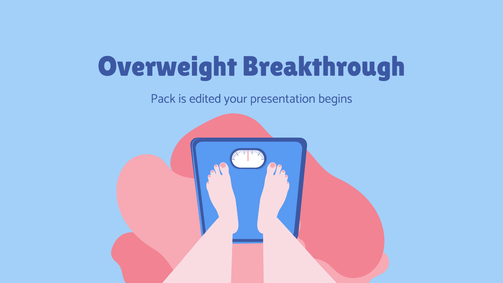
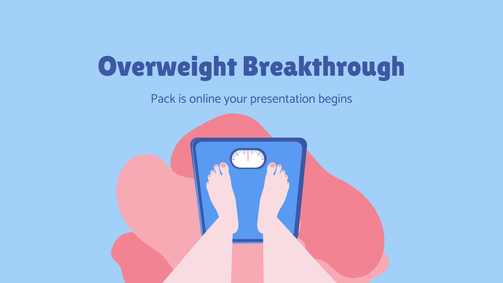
edited: edited -> online (205, 99)
